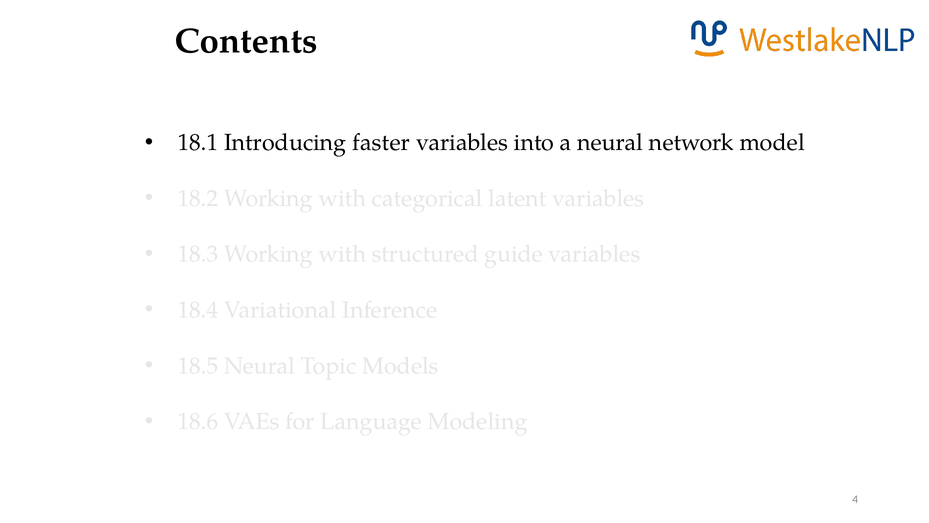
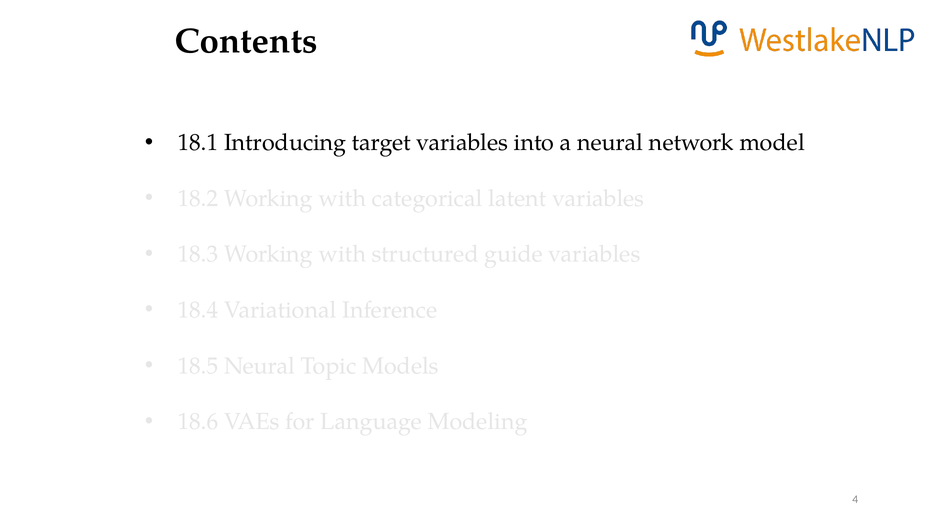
faster: faster -> target (381, 143)
